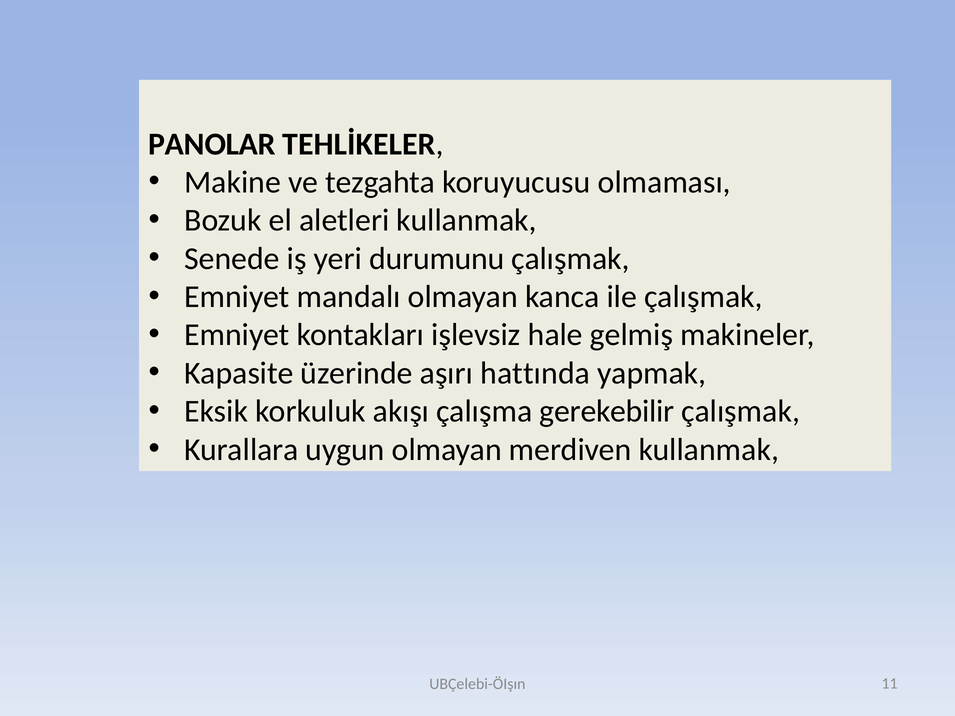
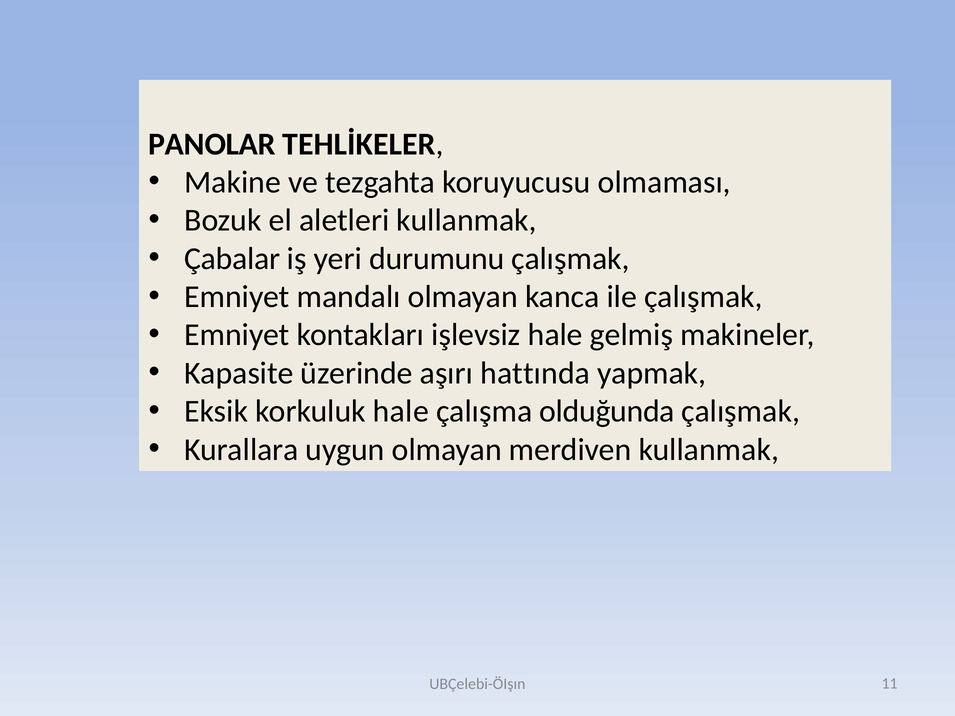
Senede: Senede -> Çabalar (232, 259)
korkuluk akışı: akışı -> hale (401, 411)
gerekebilir: gerekebilir -> olduğunda (607, 411)
